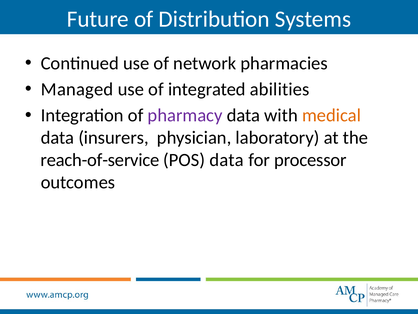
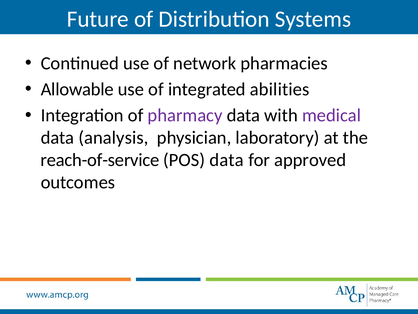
Managed: Managed -> Allowable (77, 89)
medical colour: orange -> purple (332, 115)
insurers: insurers -> analysis (113, 138)
processor: processor -> approved (310, 160)
